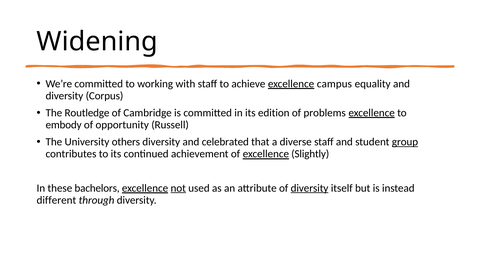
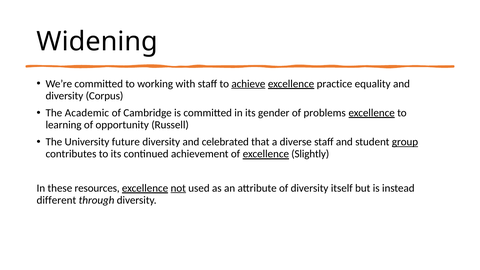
achieve underline: none -> present (248, 84)
campus: campus -> practice (334, 84)
Routledge: Routledge -> Academic (87, 113)
edition: edition -> gender (274, 113)
embody: embody -> learning (64, 125)
others: others -> future (126, 142)
bachelors: bachelors -> resources (97, 188)
diversity underline: present -> none (310, 188)
